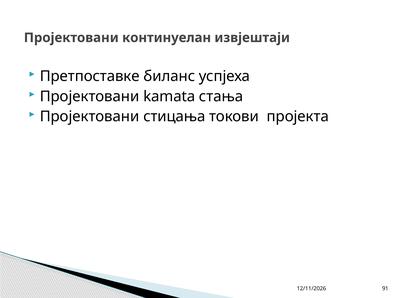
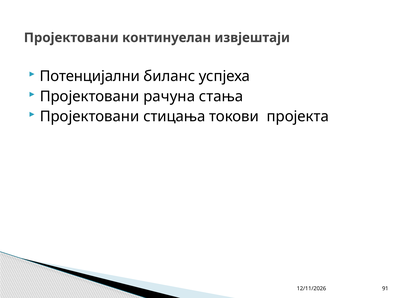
Претпоставке: Претпоставке -> Потенцијални (90, 76)
kamata: kamata -> рачуна (169, 97)
